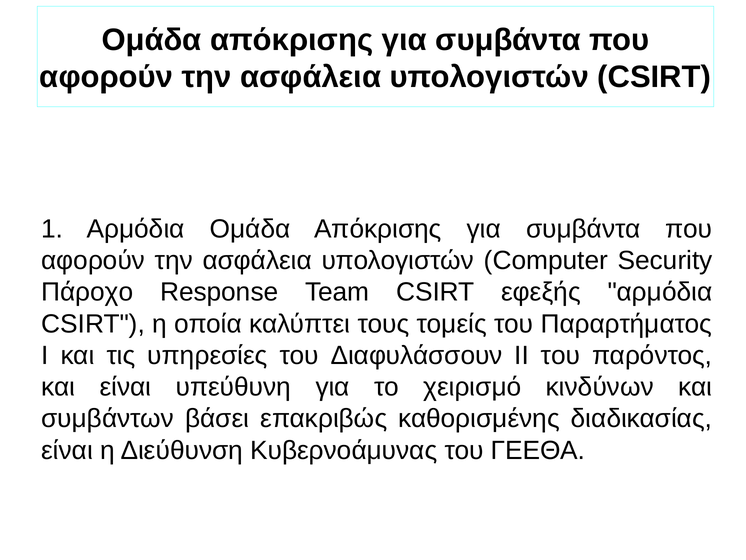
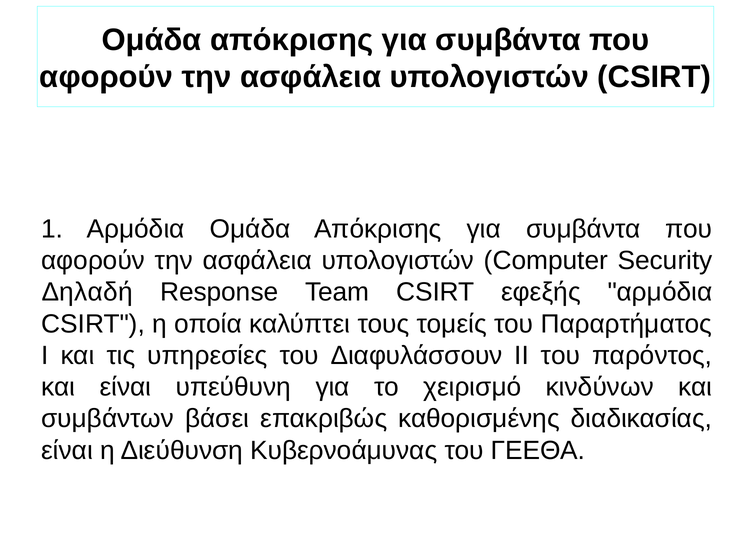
Πάροχο: Πάροχο -> Δηλαδή (87, 292)
